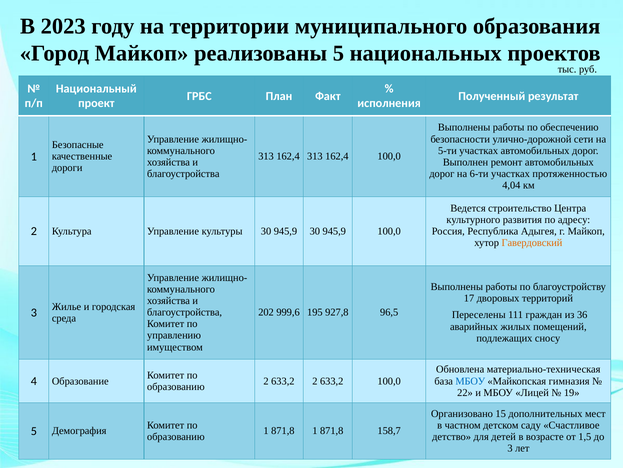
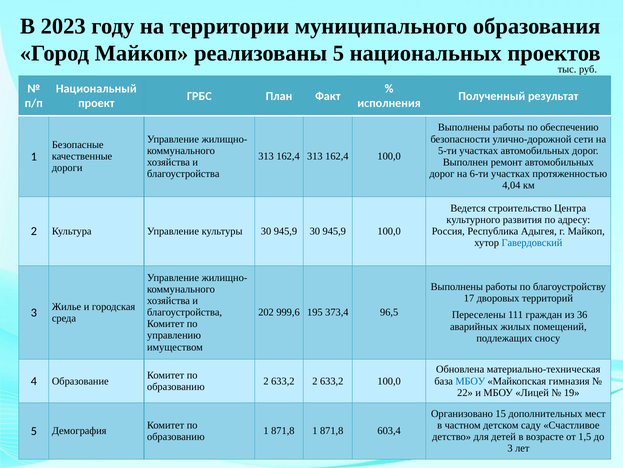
Гавердовский colour: orange -> blue (532, 242)
927,8: 927,8 -> 373,4 (337, 312)
158,7: 158,7 -> 603,4 (389, 430)
